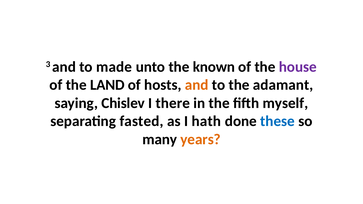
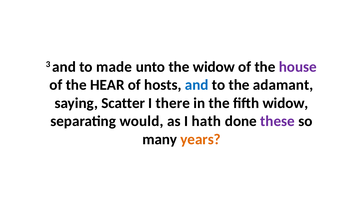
the known: known -> widow (214, 67)
LAND: LAND -> HEAR (107, 85)
and colour: orange -> blue (197, 85)
Chislev: Chislev -> Scatter (123, 103)
fifth myself: myself -> widow (285, 103)
fasted: fasted -> would (141, 121)
these colour: blue -> purple (278, 121)
